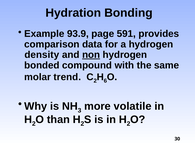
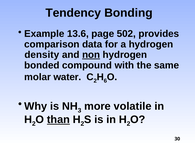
Hydration: Hydration -> Tendency (73, 13)
93.9: 93.9 -> 13.6 (78, 34)
591: 591 -> 502 (126, 34)
trend: trend -> water (67, 77)
than underline: none -> present (58, 120)
